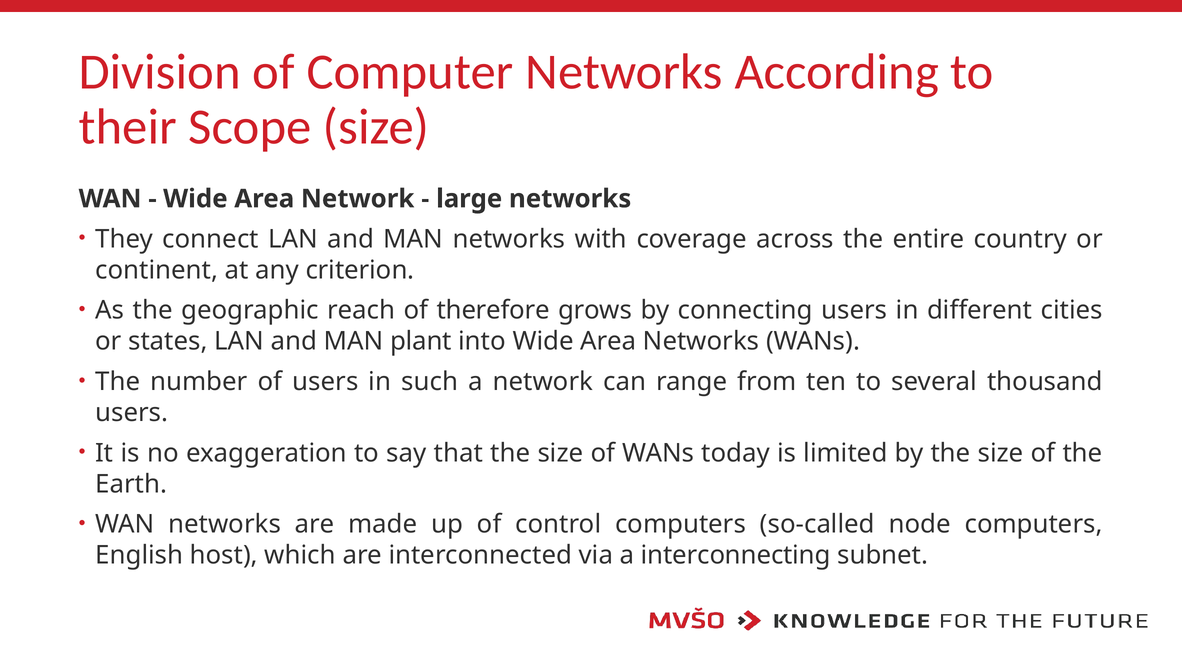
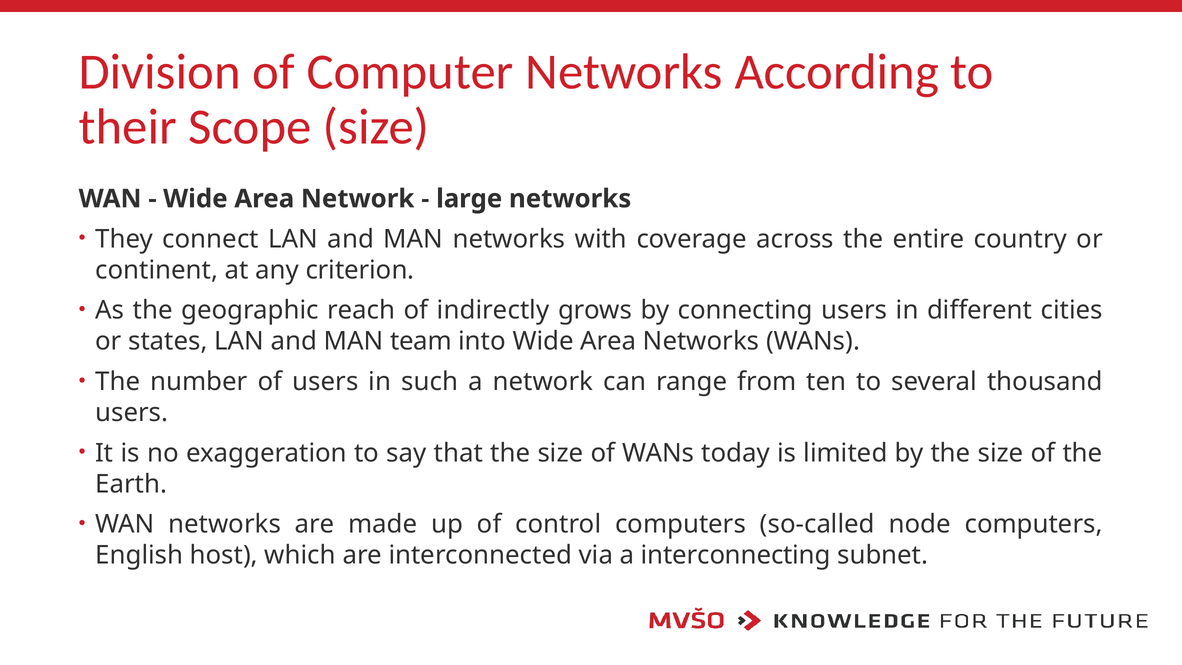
therefore: therefore -> indirectly (493, 310)
plant: plant -> team (421, 341)
